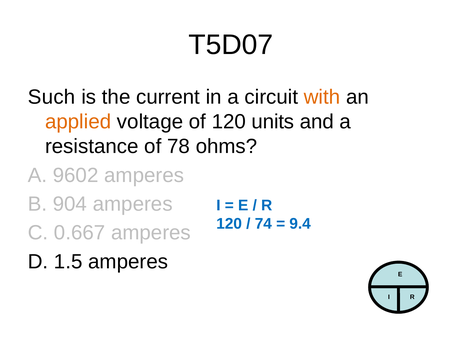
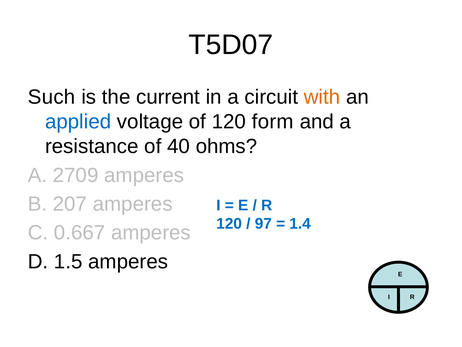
applied colour: orange -> blue (78, 122)
units: units -> form (273, 122)
78: 78 -> 40 (179, 146)
9602: 9602 -> 2709 (76, 175)
904: 904 -> 207 (70, 204)
74: 74 -> 97 (263, 224)
9.4: 9.4 -> 1.4 (300, 224)
